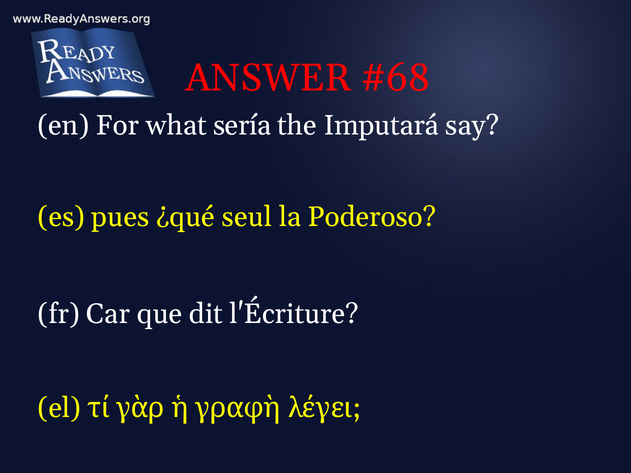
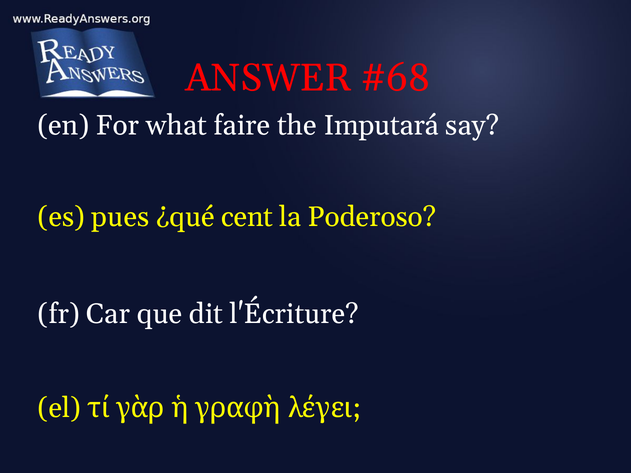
sería: sería -> faire (242, 126)
seul: seul -> cent (247, 217)
